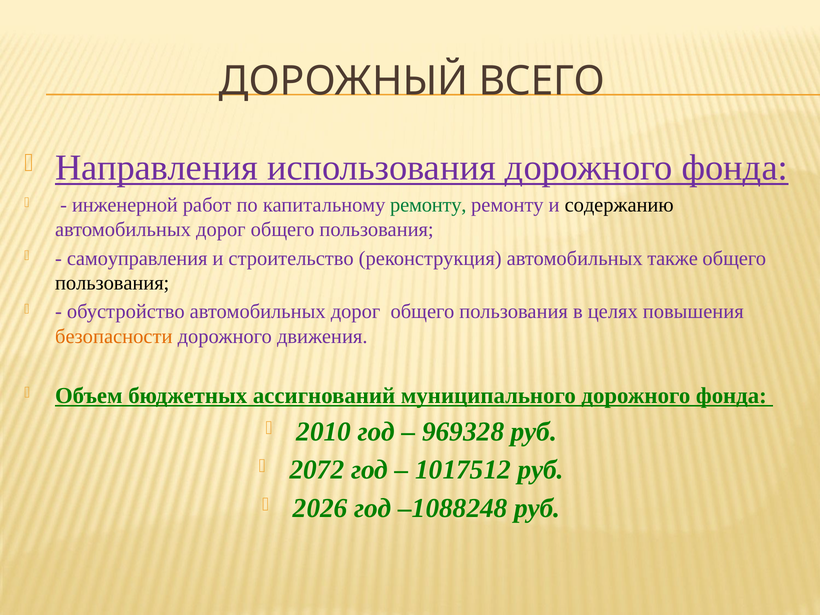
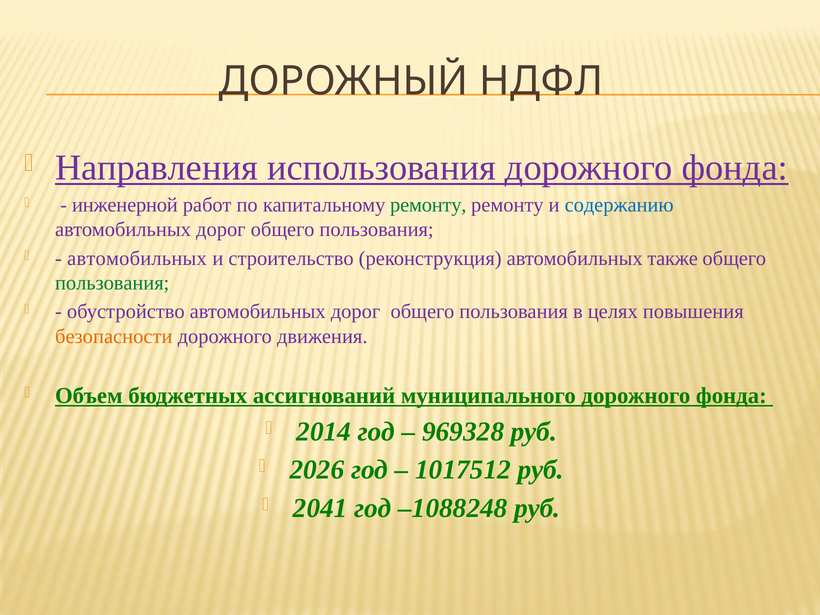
ВСЕГО: ВСЕГО -> НДФЛ (541, 81)
содержанию colour: black -> blue (619, 205)
самоуправления: самоуправления -> автомобильных (137, 258)
пользования colour: black -> green (112, 283)
2010: 2010 -> 2014 (324, 431)
2072: 2072 -> 2026 (317, 470)
2026: 2026 -> 2041 (320, 508)
